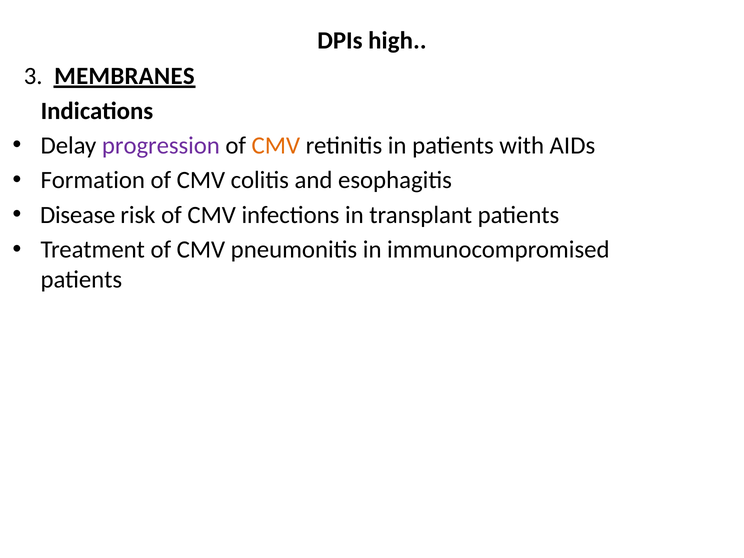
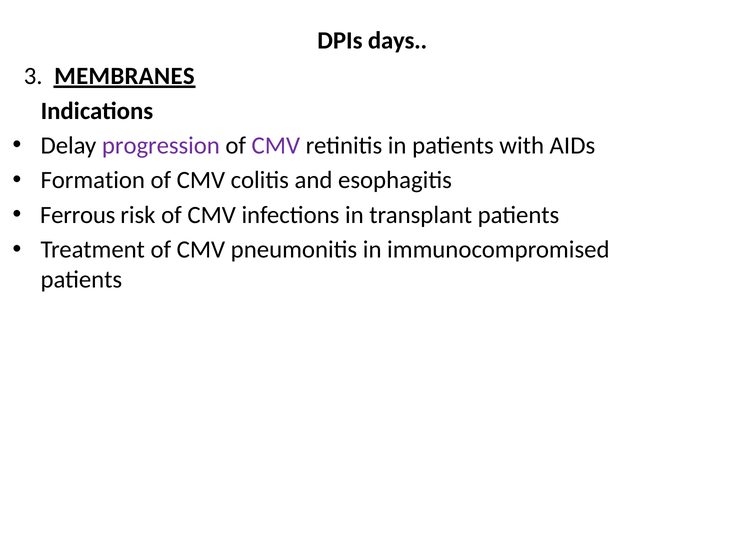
high: high -> days (398, 41)
CMV colour: orange -> purple (276, 146)
Disease: Disease -> Ferrous (78, 215)
